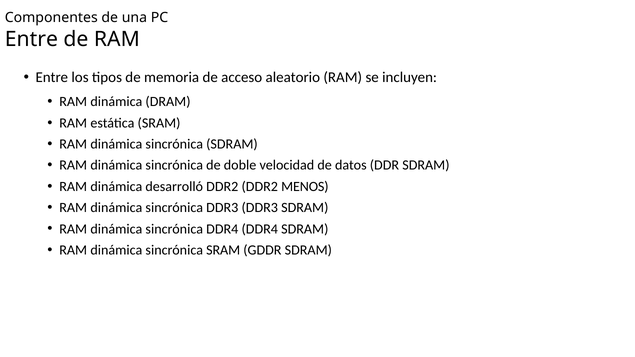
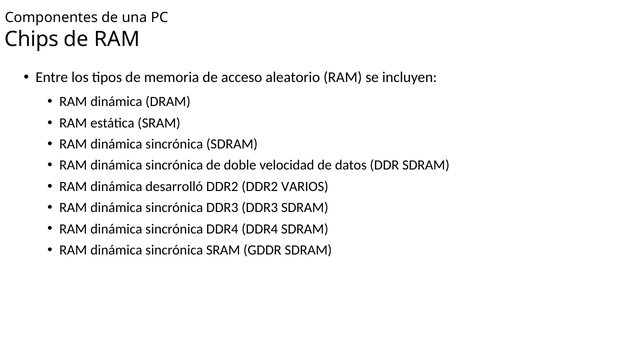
Entre: Entre -> Chips (31, 39)
MENOS: MENOS -> VARIOS (305, 187)
